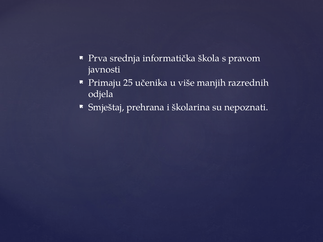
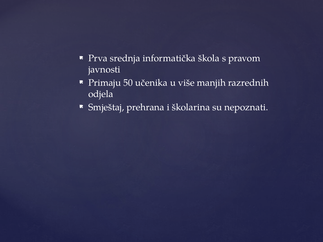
25: 25 -> 50 (128, 83)
